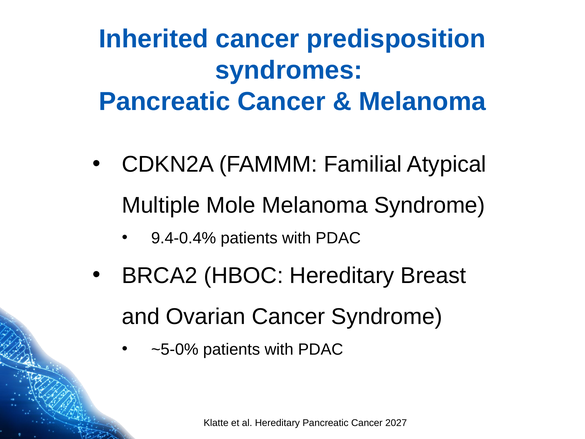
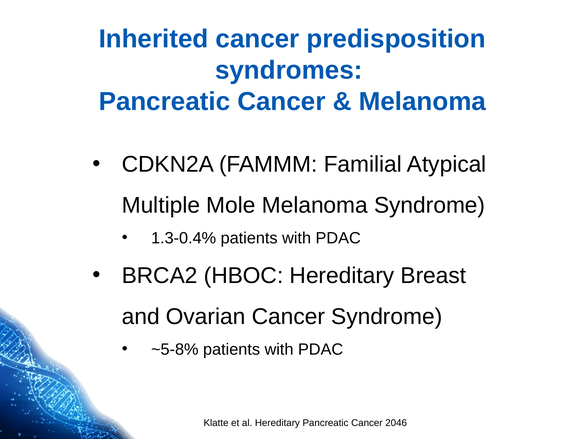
9.4-0.4%: 9.4-0.4% -> 1.3-0.4% (184, 238)
~5-0%: ~5-0% -> ~5-8% (175, 349)
2027: 2027 -> 2046 (396, 423)
